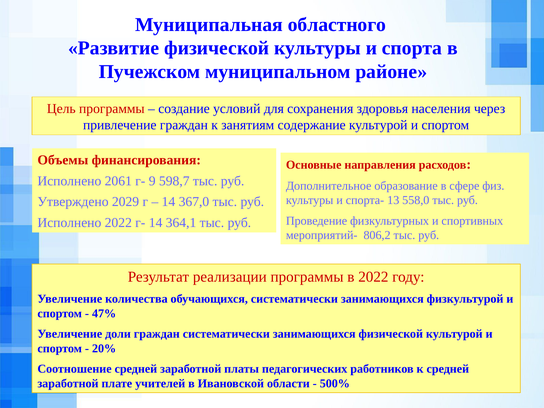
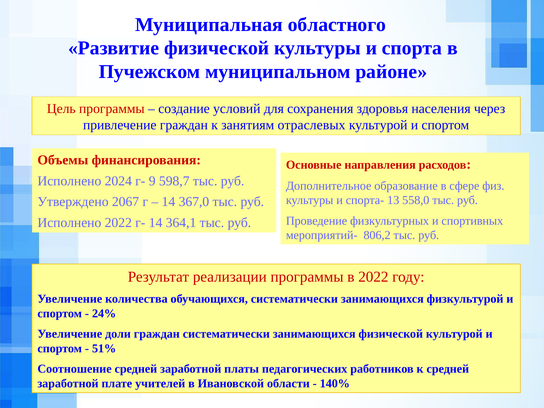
содержание: содержание -> отраслевых (312, 125)
2061: 2061 -> 2024 (118, 181)
2029: 2029 -> 2067 (126, 202)
47%: 47% -> 24% (104, 313)
20%: 20% -> 51% (104, 348)
500%: 500% -> 140% (335, 383)
